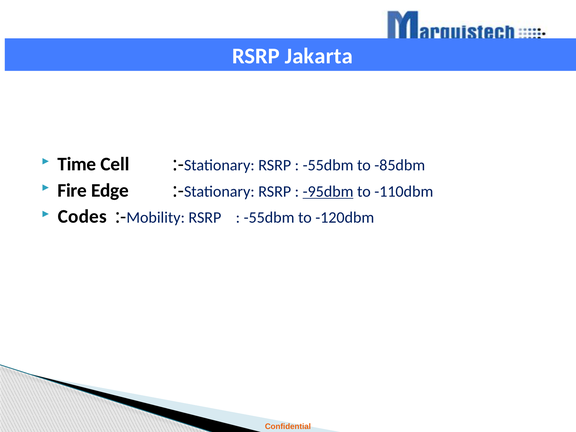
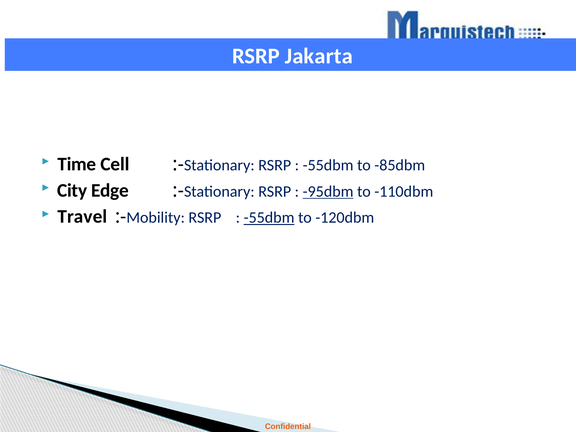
Fire: Fire -> City (72, 190)
Codes: Codes -> Travel (82, 217)
-55dbm underline: none -> present (269, 218)
